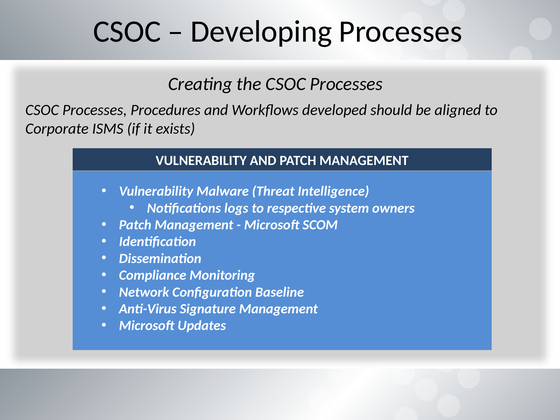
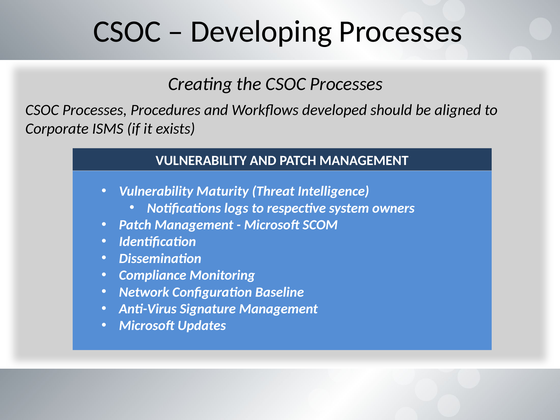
Malware: Malware -> Maturity (223, 191)
